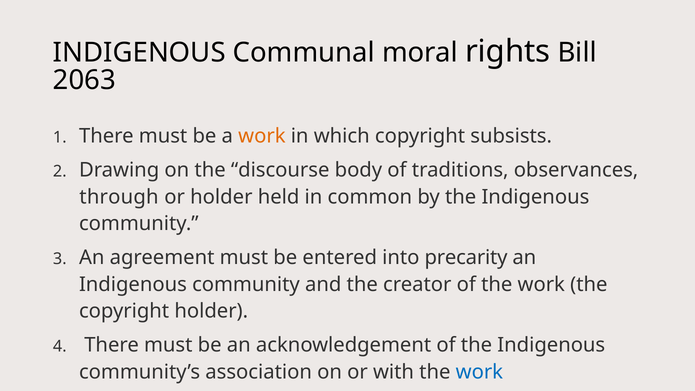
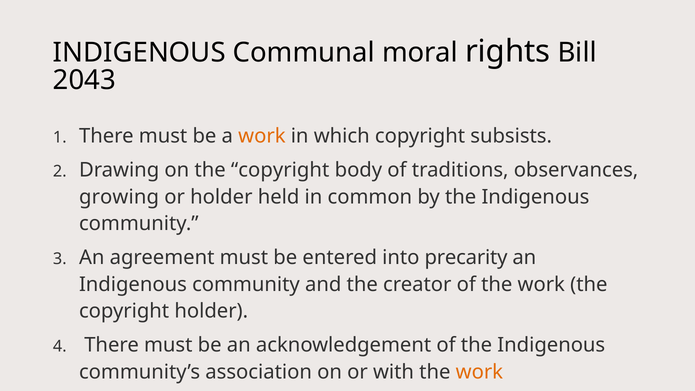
2063: 2063 -> 2043 (84, 80)
on the discourse: discourse -> copyright (280, 170)
through: through -> growing (119, 197)
work colour: blue -> orange (479, 372)
